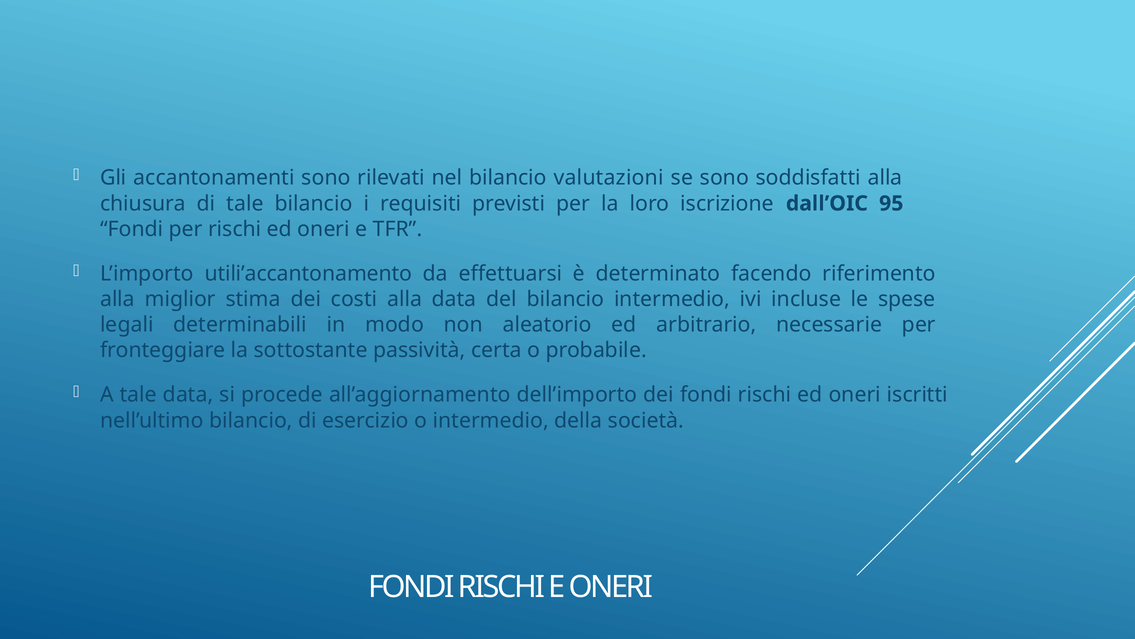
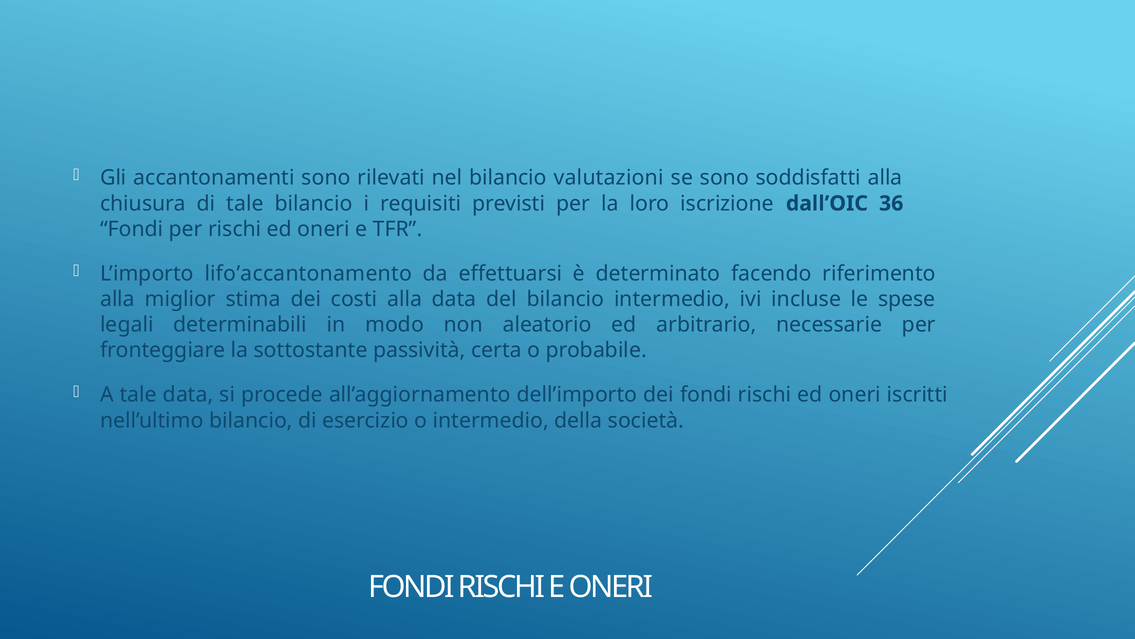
95: 95 -> 36 (891, 203)
utili’accantonamento: utili’accantonamento -> lifo’accantonamento (308, 273)
